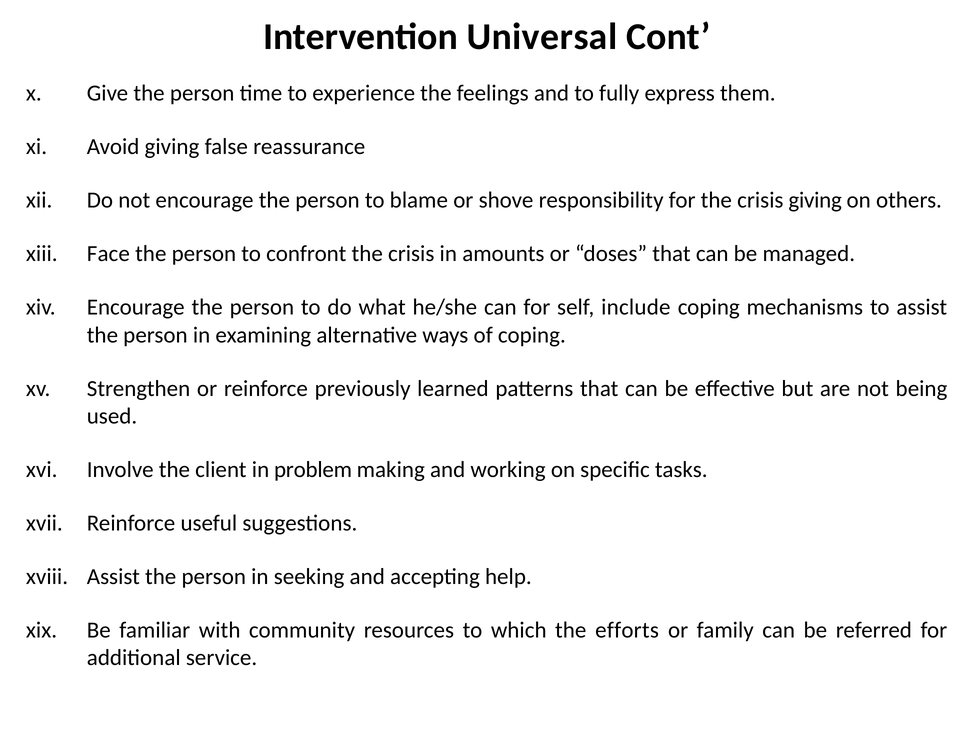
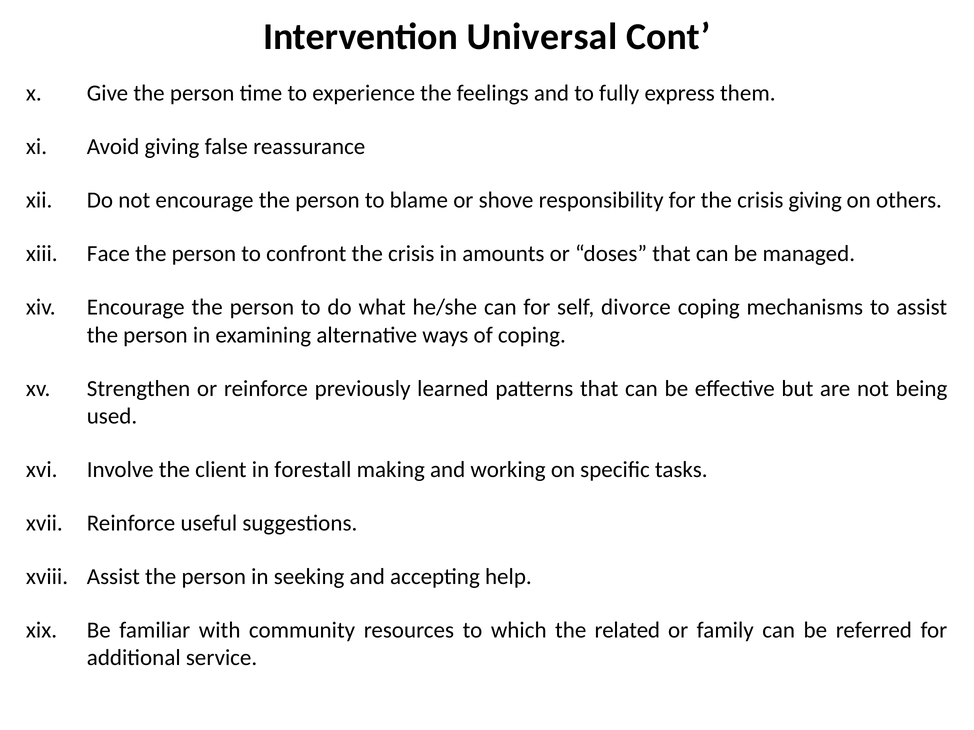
include: include -> divorce (636, 308)
problem: problem -> forestall (313, 470)
efforts: efforts -> related (627, 631)
